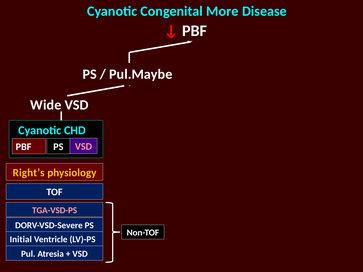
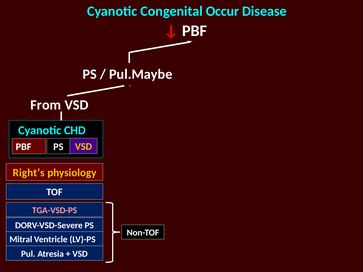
More: More -> Occur (222, 11)
Wide: Wide -> From (46, 105)
VSD colour: pink -> yellow (83, 147)
Initial: Initial -> Mitral (21, 240)
